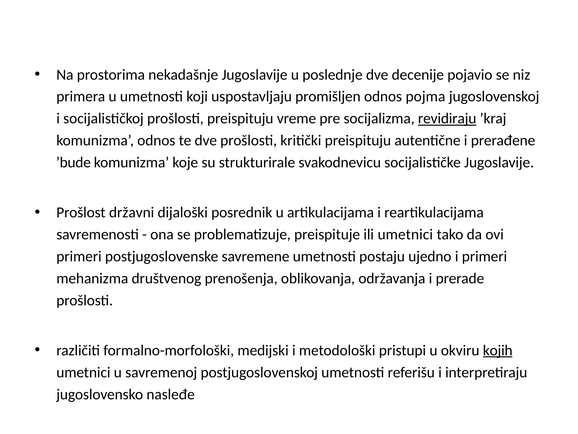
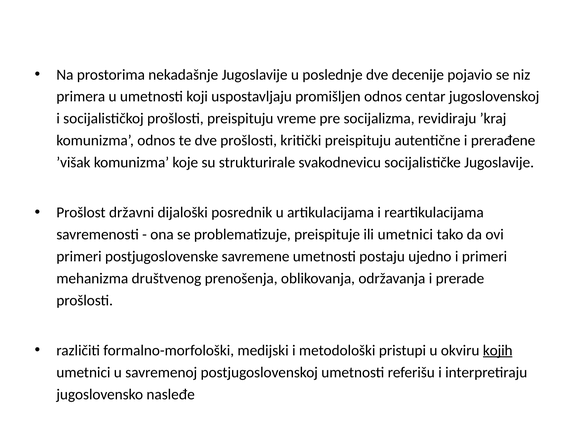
pojma: pojma -> centar (426, 96)
revidiraju underline: present -> none (447, 118)
’bude: ’bude -> ’višak (73, 162)
